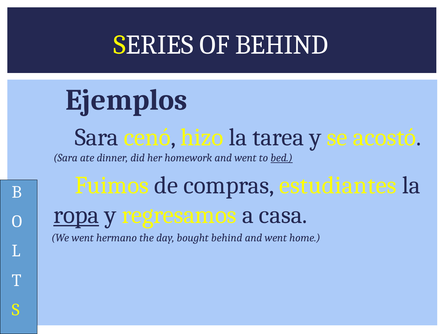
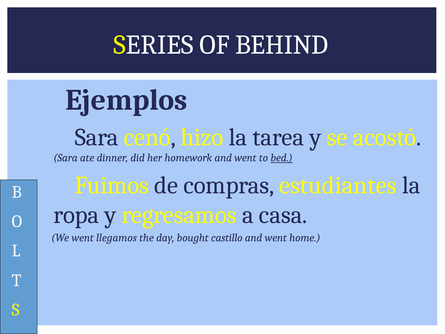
ropa underline: present -> none (76, 215)
hermano: hermano -> llegamos (117, 238)
bought behind: behind -> castillo (227, 238)
